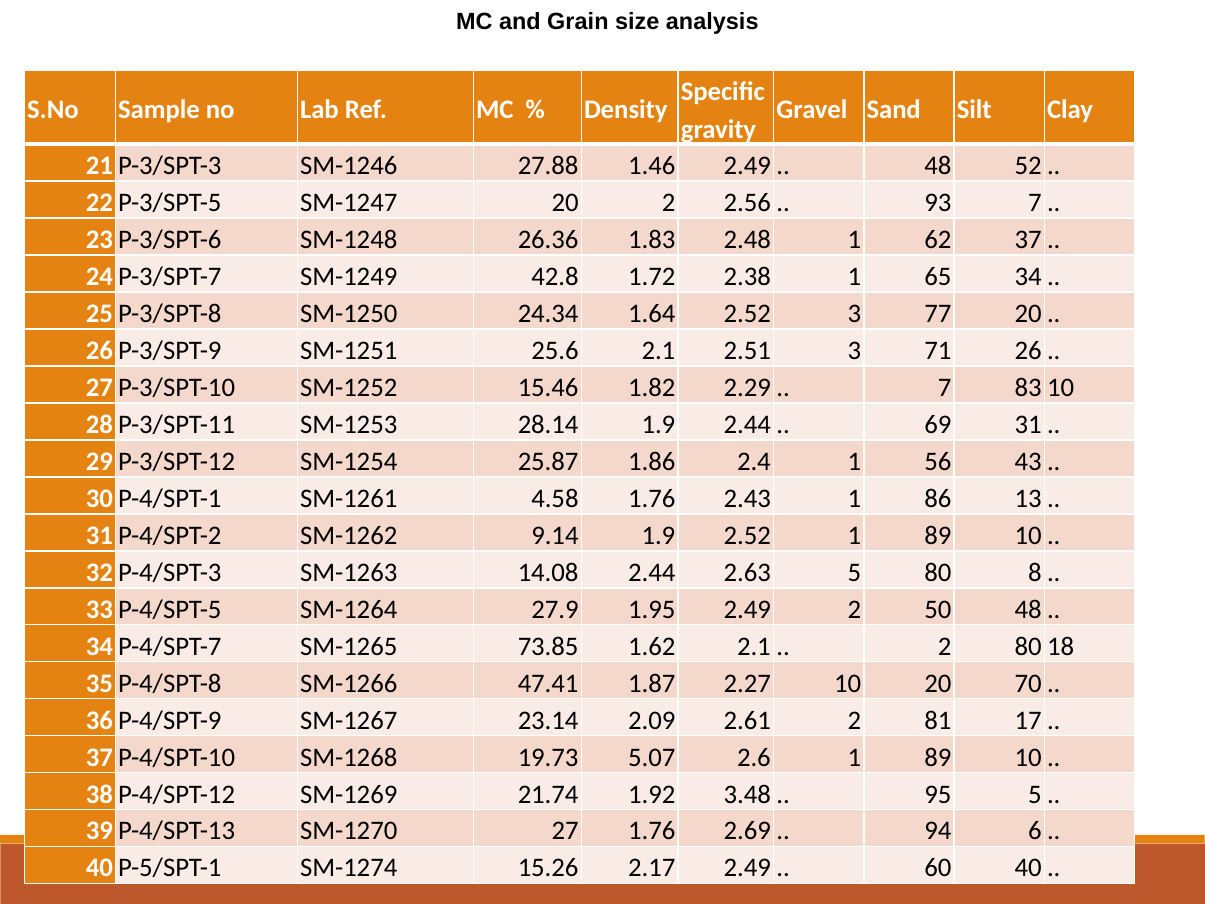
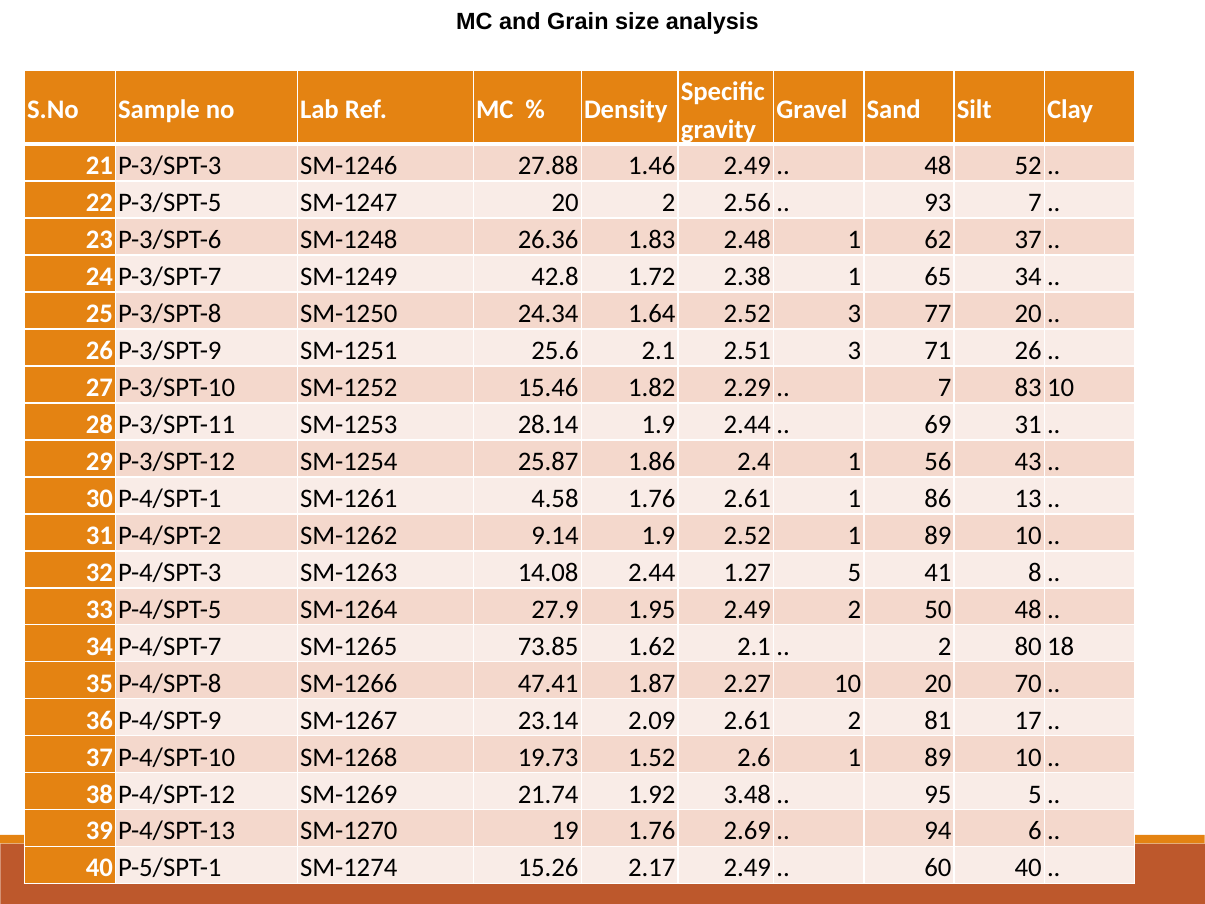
1.76 2.43: 2.43 -> 2.61 (747, 498)
2.63: 2.63 -> 1.27 (747, 572)
80: 80 -> 41 (938, 572)
5.07: 5.07 -> 1.52 (652, 757)
27: 27 -> 19 (565, 831)
